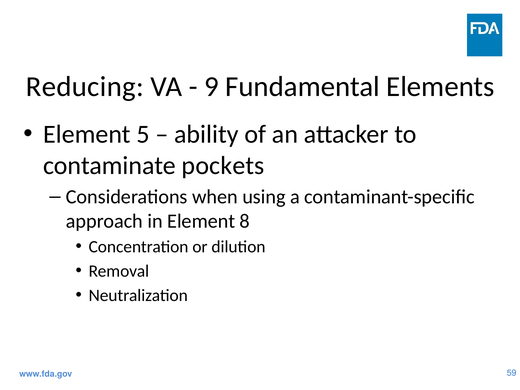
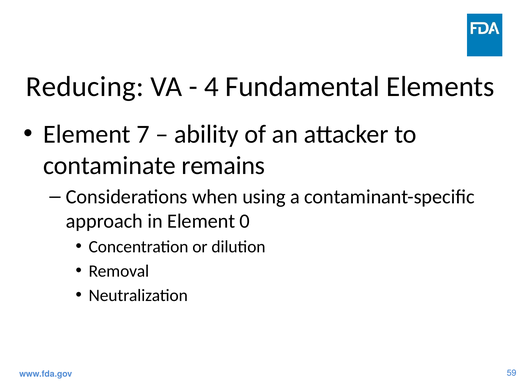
9: 9 -> 4 (211, 87)
5: 5 -> 7 (143, 134)
pockets: pockets -> remains (223, 166)
8: 8 -> 0 (245, 221)
